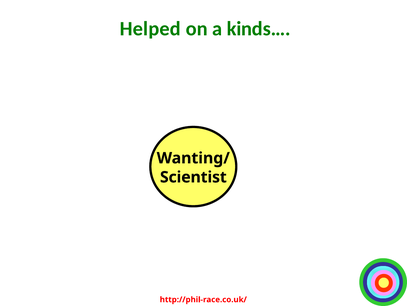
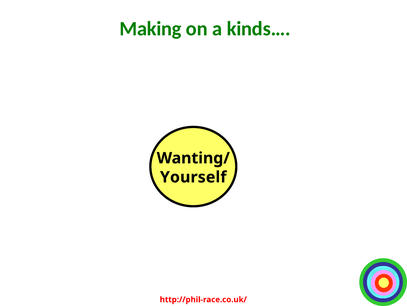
Helped: Helped -> Making (150, 29)
Scientist: Scientist -> Yourself (193, 177)
